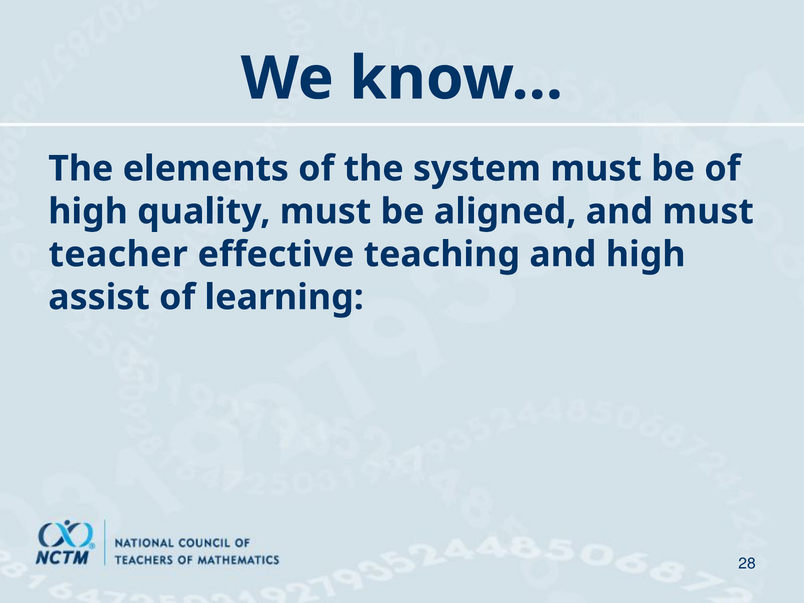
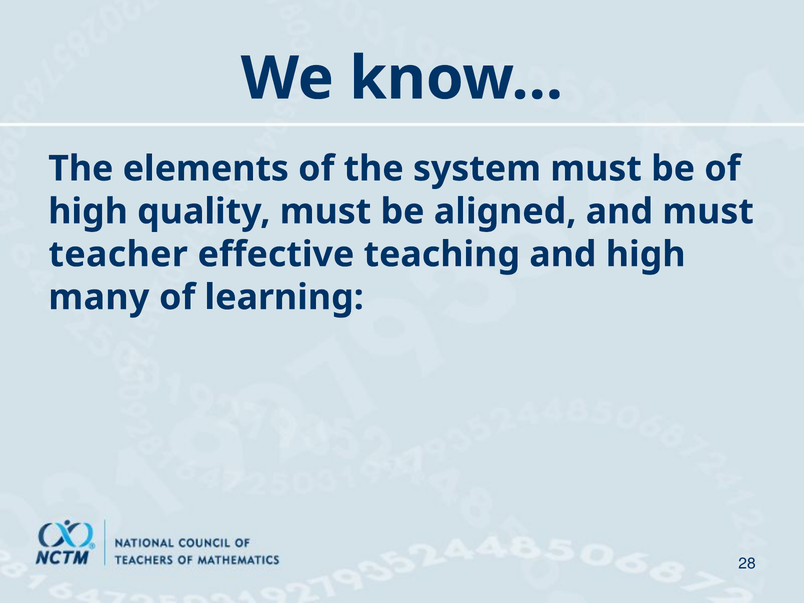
assist: assist -> many (99, 297)
